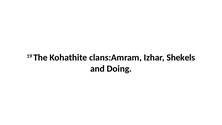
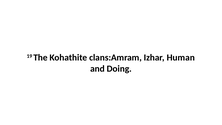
Shekels: Shekels -> Human (181, 58)
